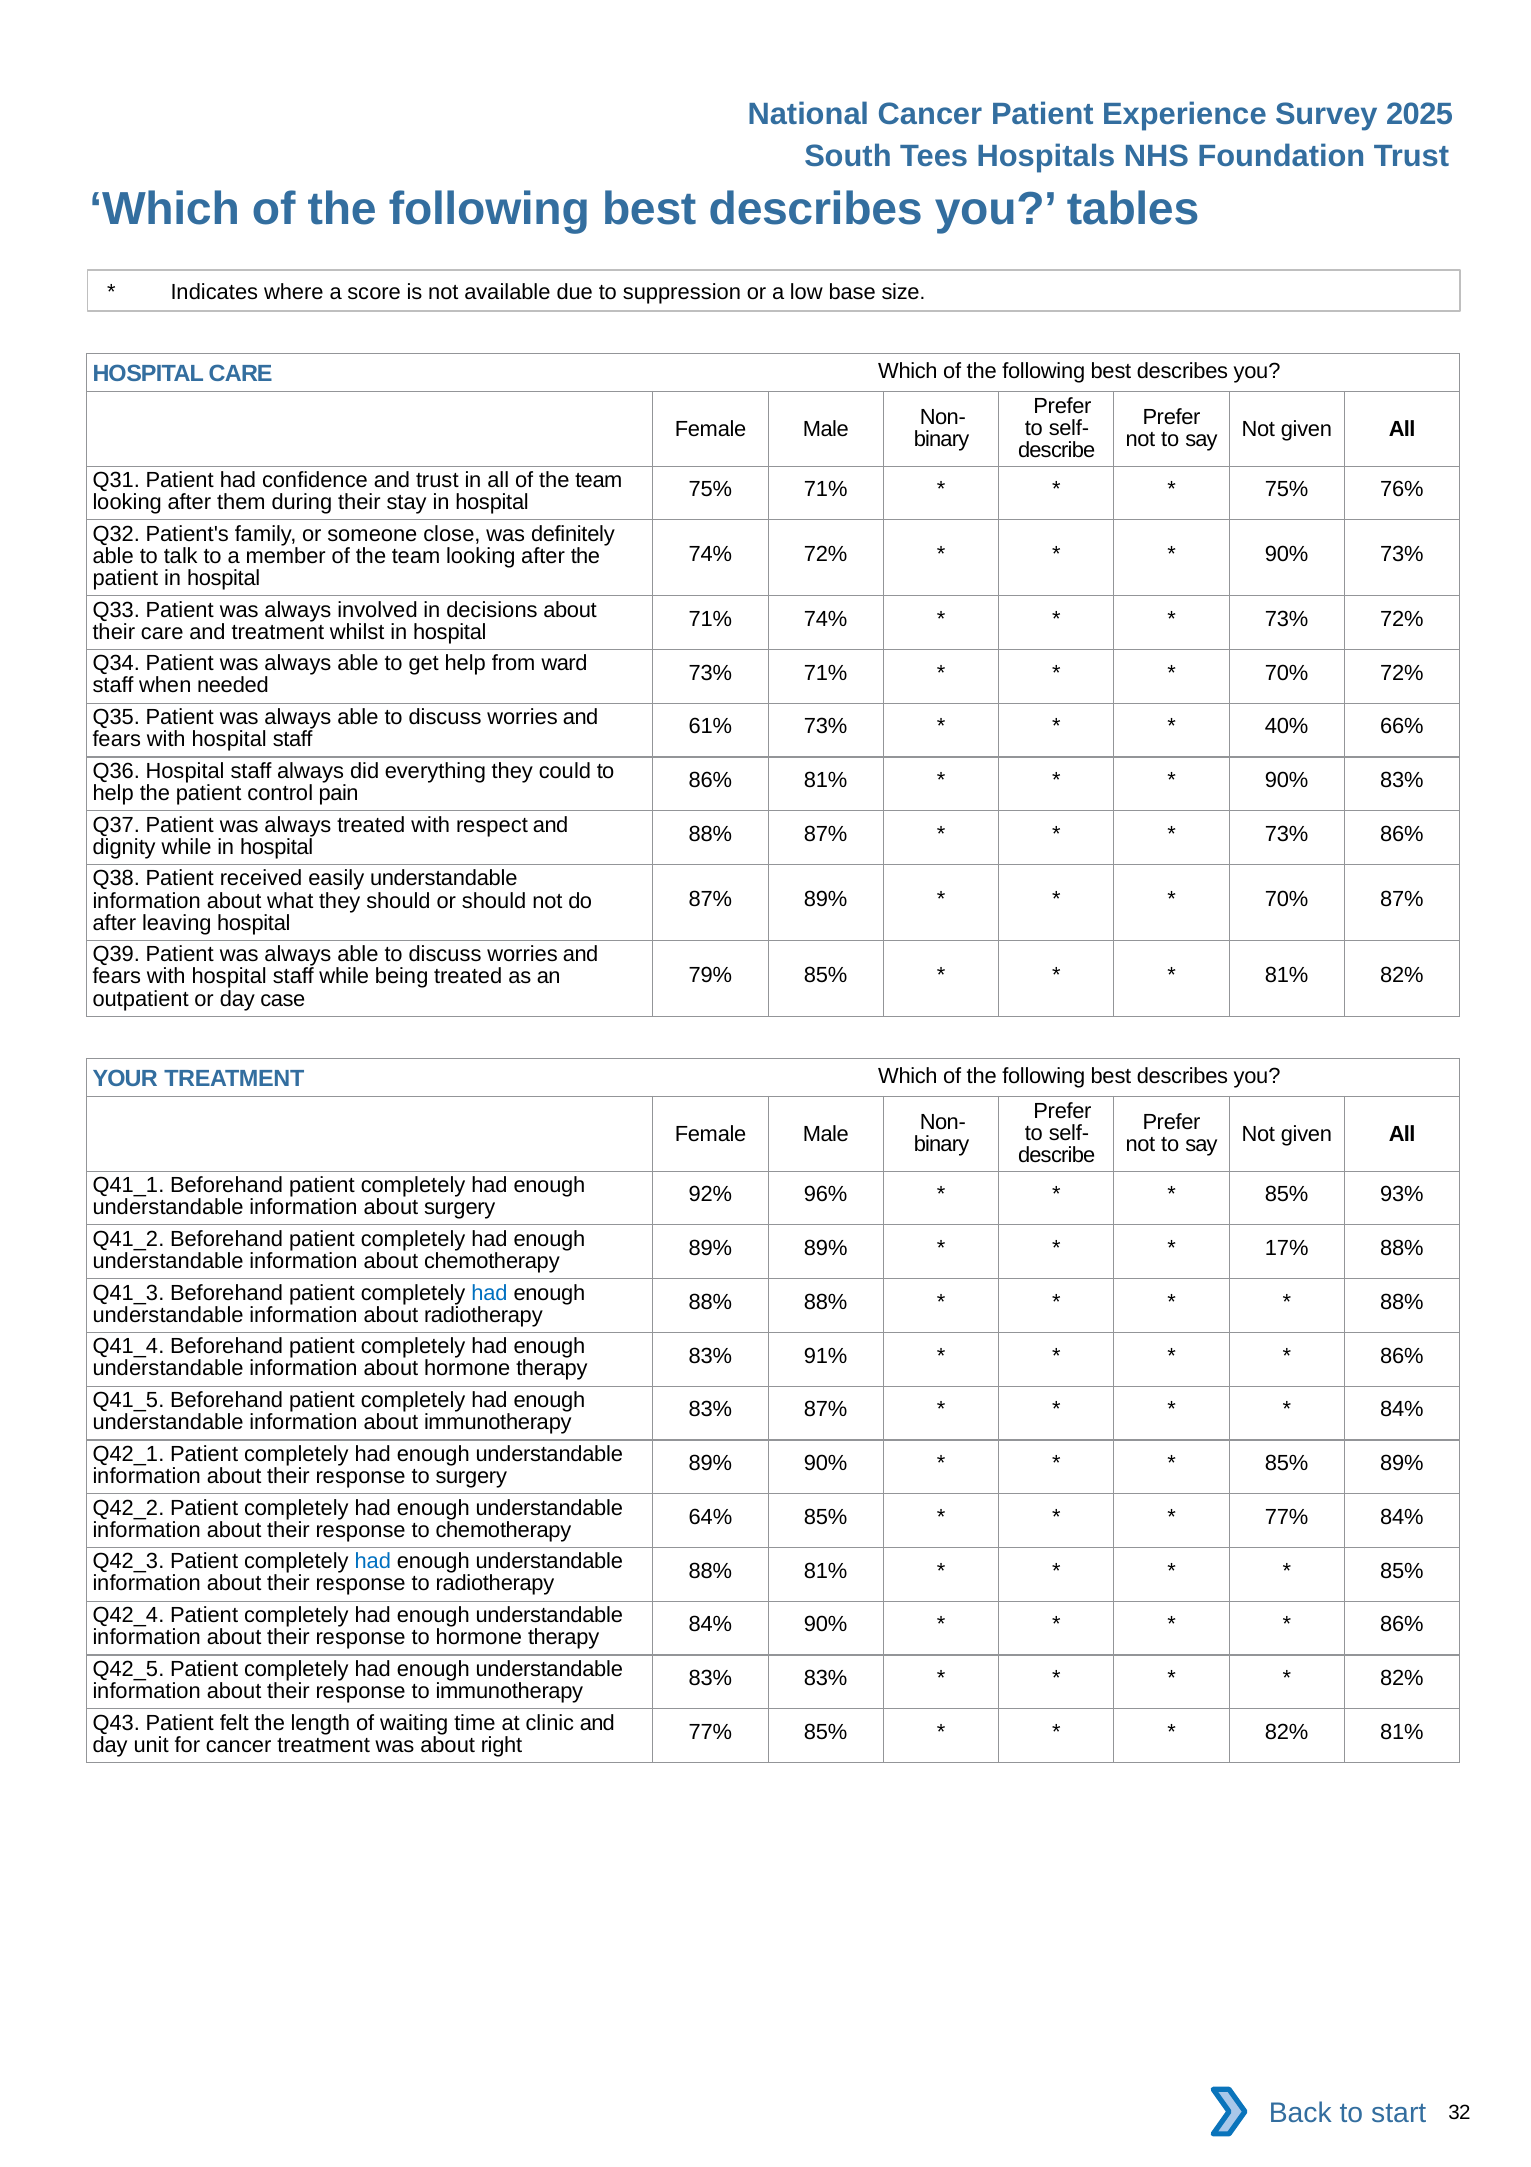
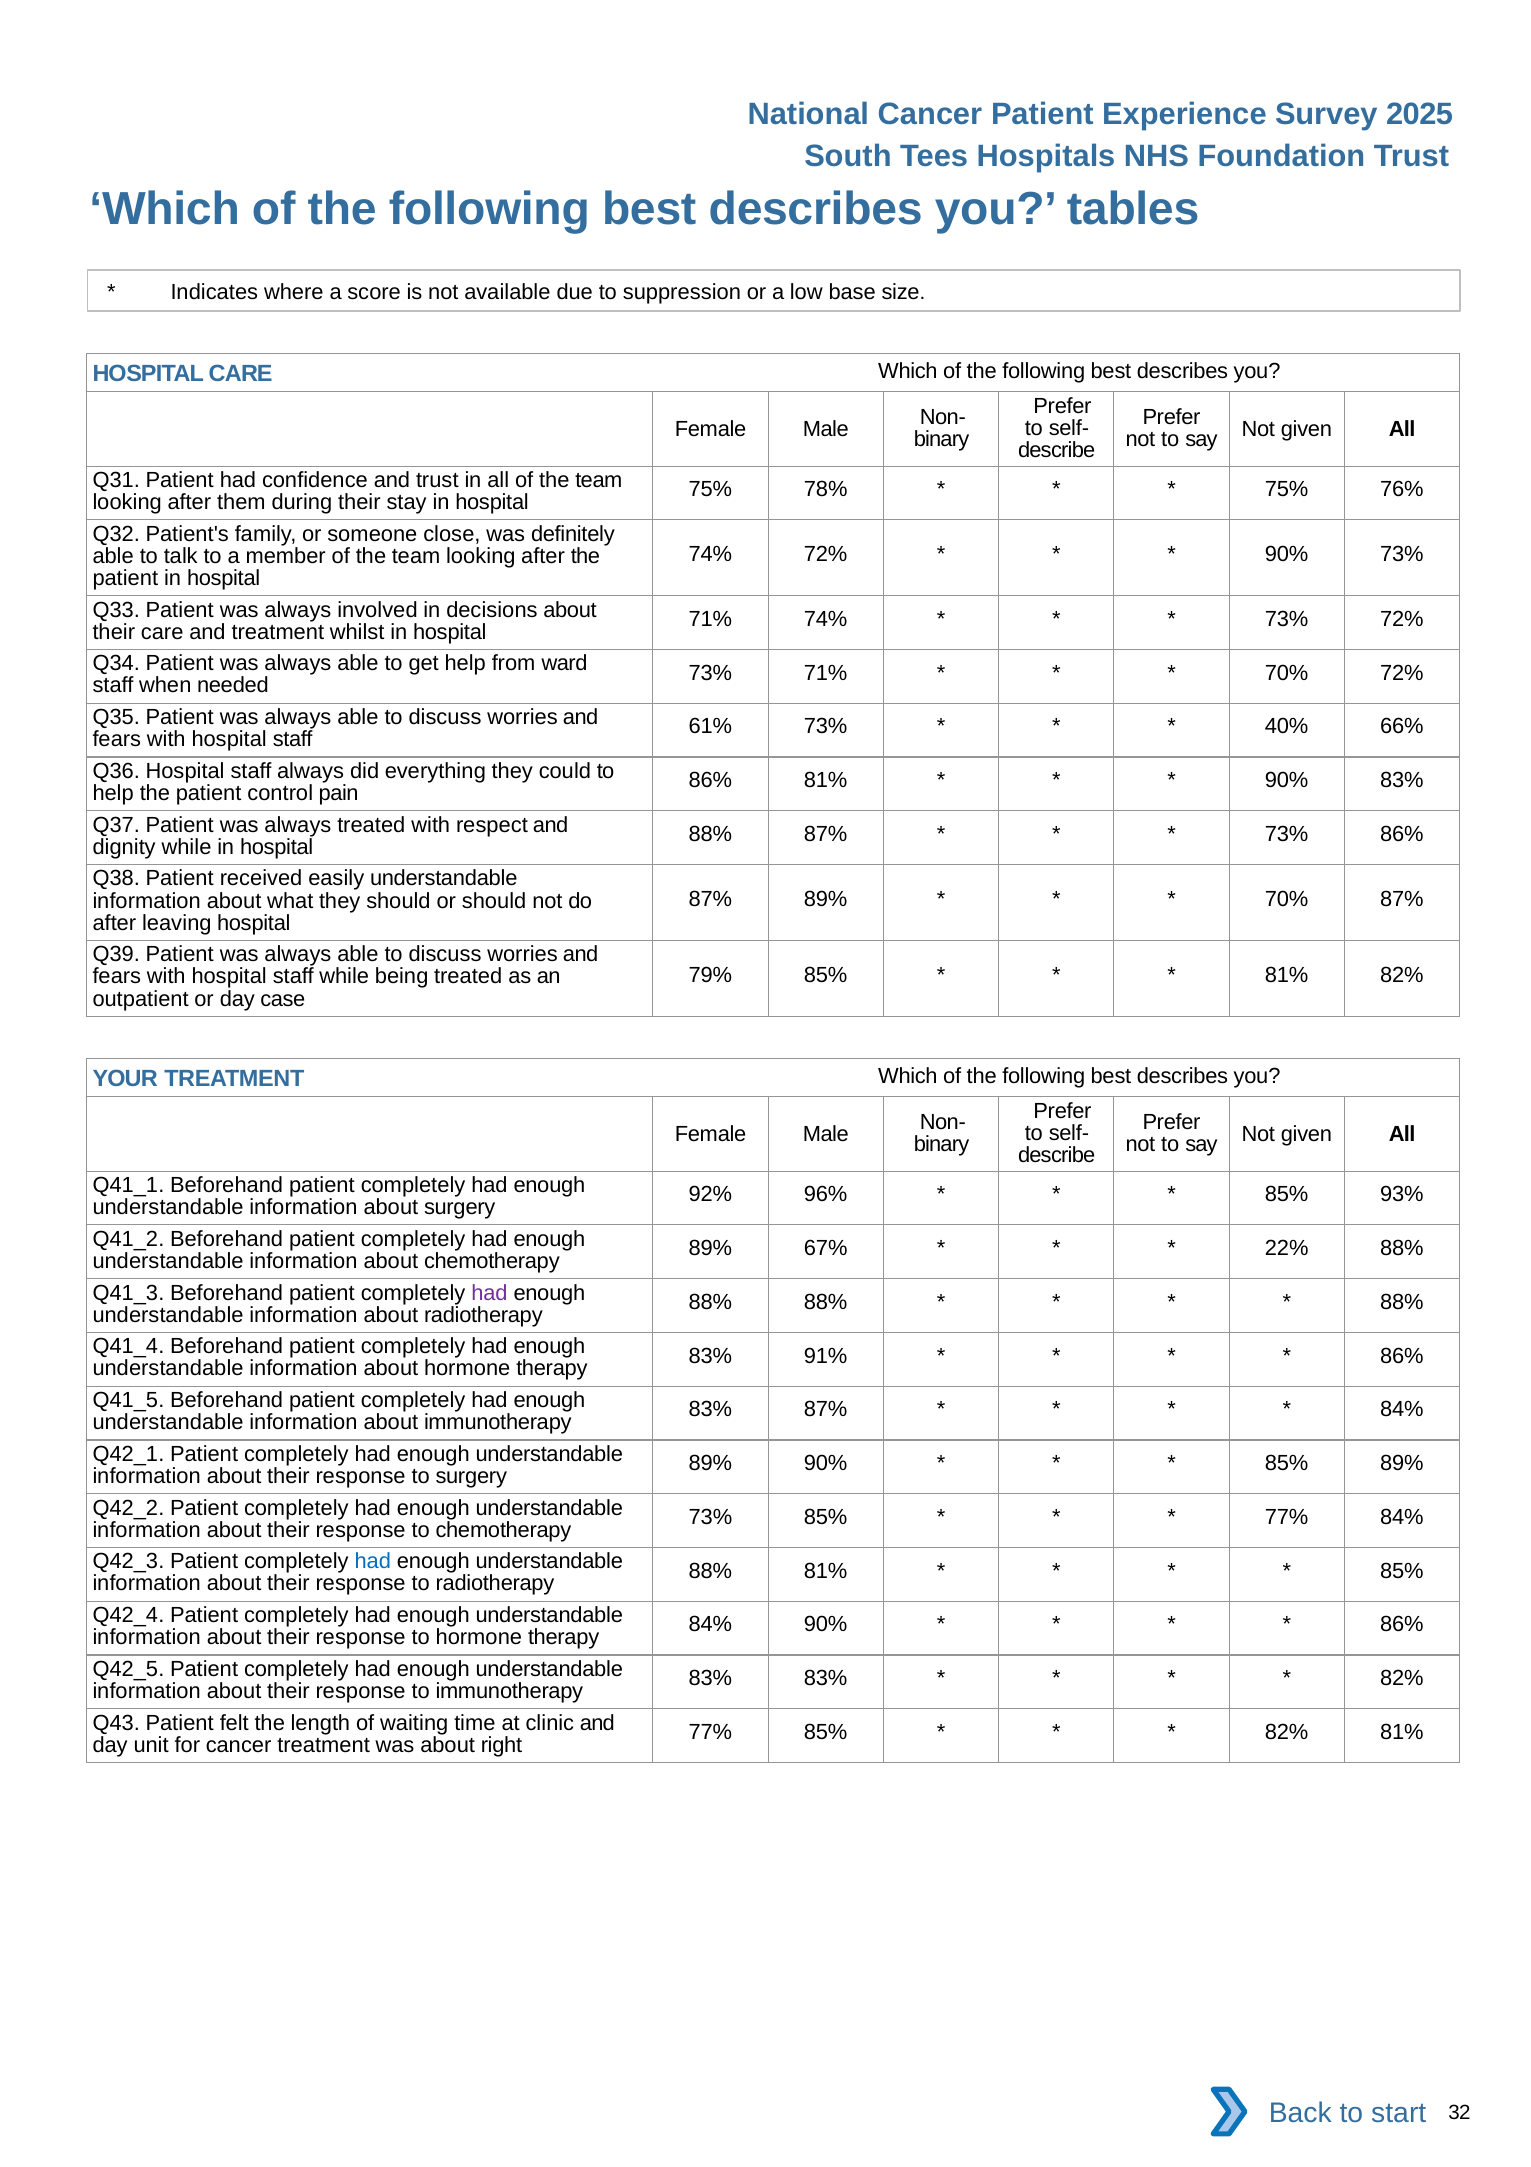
75% 71%: 71% -> 78% (826, 489)
89% 89%: 89% -> 67% (826, 1248)
17%: 17% -> 22% (1287, 1248)
had colour: blue -> purple (489, 1293)
64%: 64% -> 73% (710, 1517)
